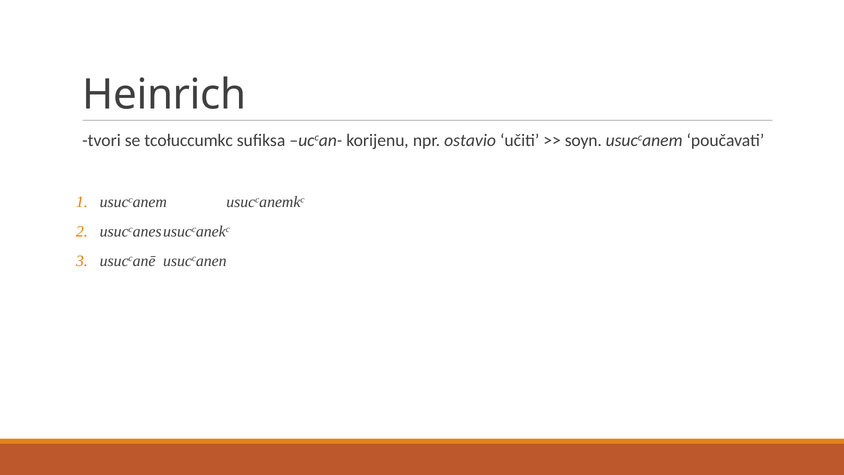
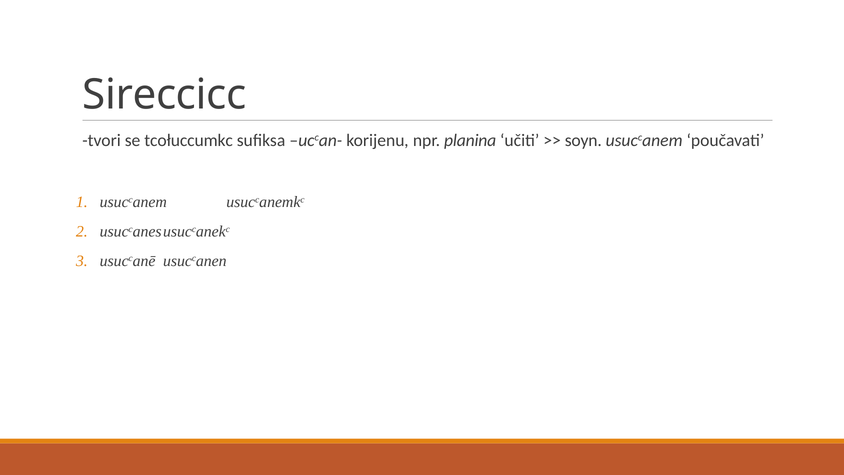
Heinrich: Heinrich -> Sireccicc (164, 95)
ostavio: ostavio -> planina (470, 140)
